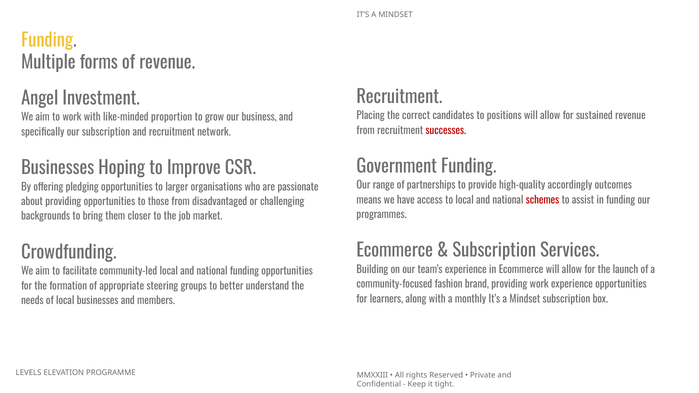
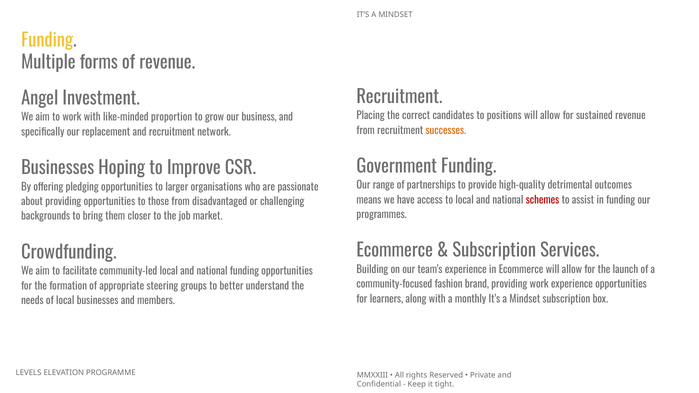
successes colour: red -> orange (446, 131)
our subscription: subscription -> replacement (106, 132)
accordingly: accordingly -> detrimental (570, 185)
